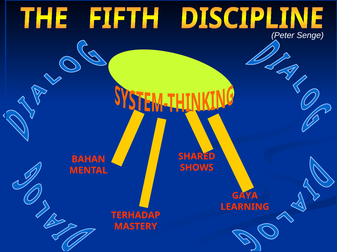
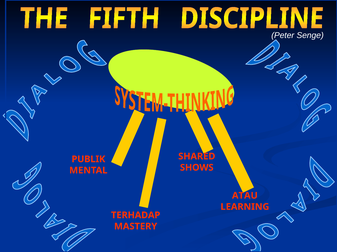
BAHAN: BAHAN -> PUBLIK (88, 160)
GAYA: GAYA -> ATAU (245, 196)
